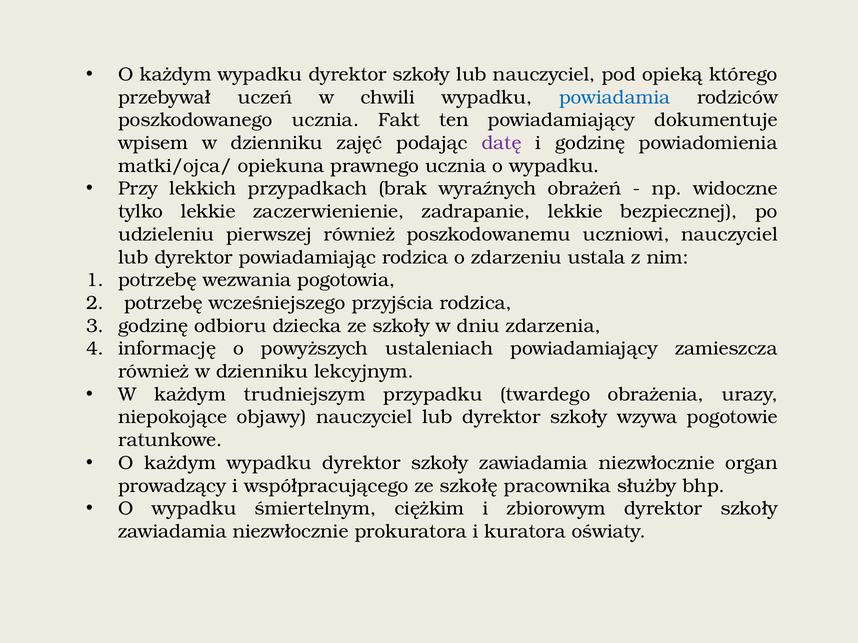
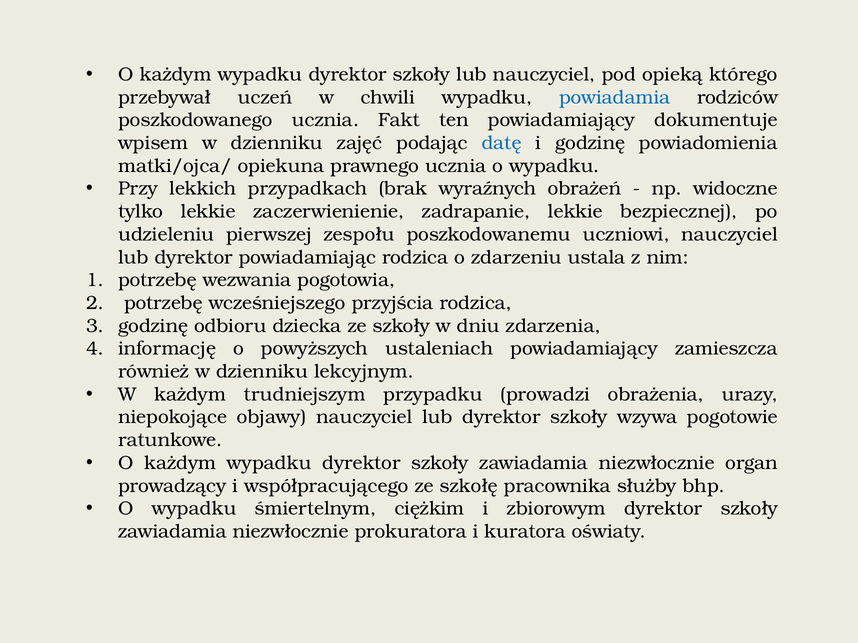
datę colour: purple -> blue (502, 143)
pierwszej również: również -> zespołu (359, 235)
twardego: twardego -> prowadzi (545, 395)
